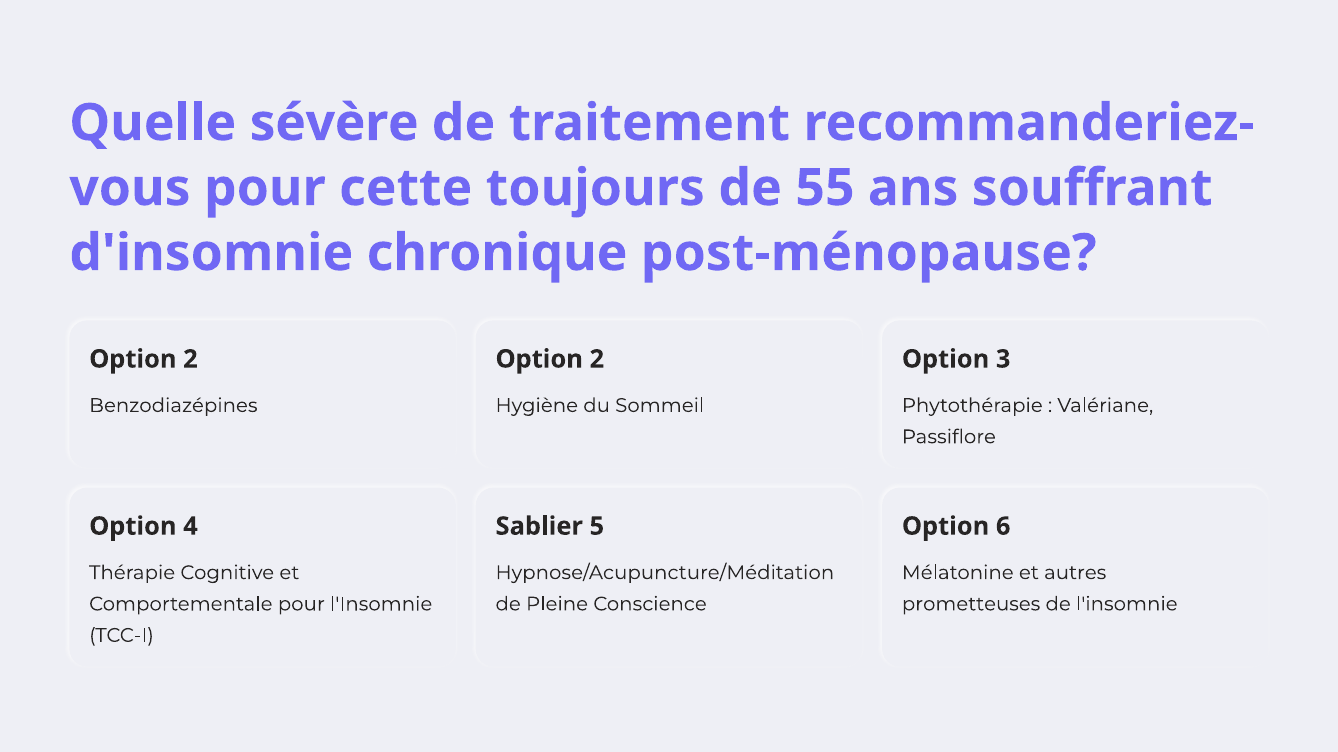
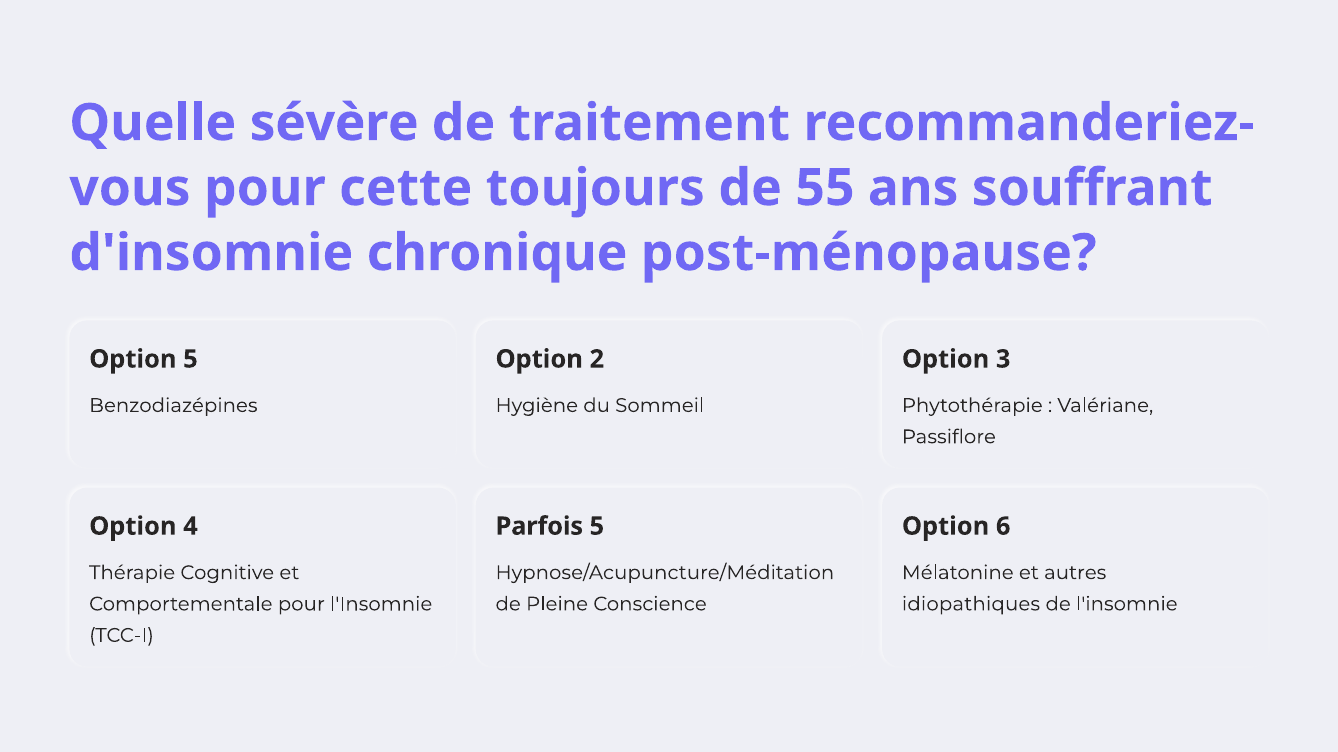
2: 2 -> 5 (190, 359)
Sablier: Sablier -> Parfois (539, 527)
prometteuses: prometteuses -> idiopathiques (971, 604)
